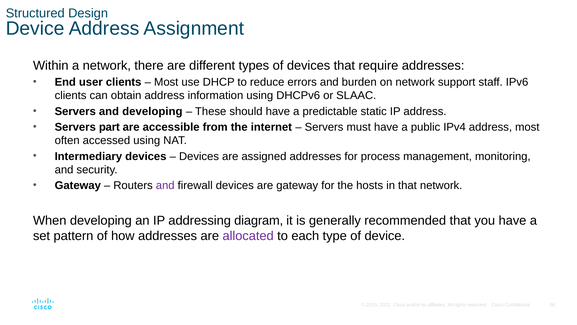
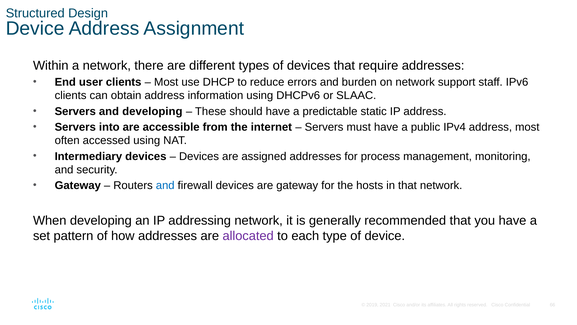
part: part -> into (109, 127)
and colour: purple -> blue (165, 185)
addressing diagram: diagram -> network (259, 220)
